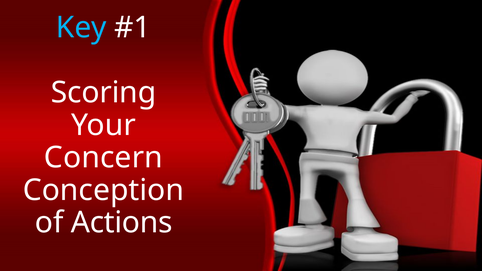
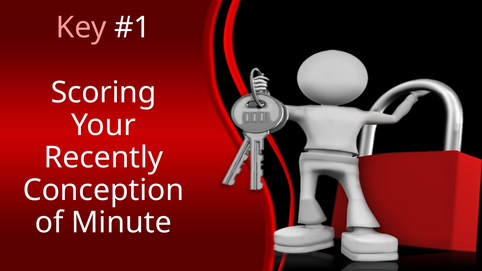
Key colour: light blue -> pink (81, 28)
Concern: Concern -> Recently (103, 158)
Actions: Actions -> Minute (122, 223)
